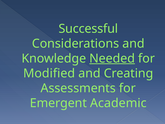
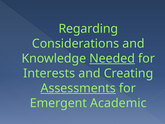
Successful: Successful -> Regarding (88, 29)
Modified: Modified -> Interests (49, 73)
Assessments underline: none -> present (78, 88)
